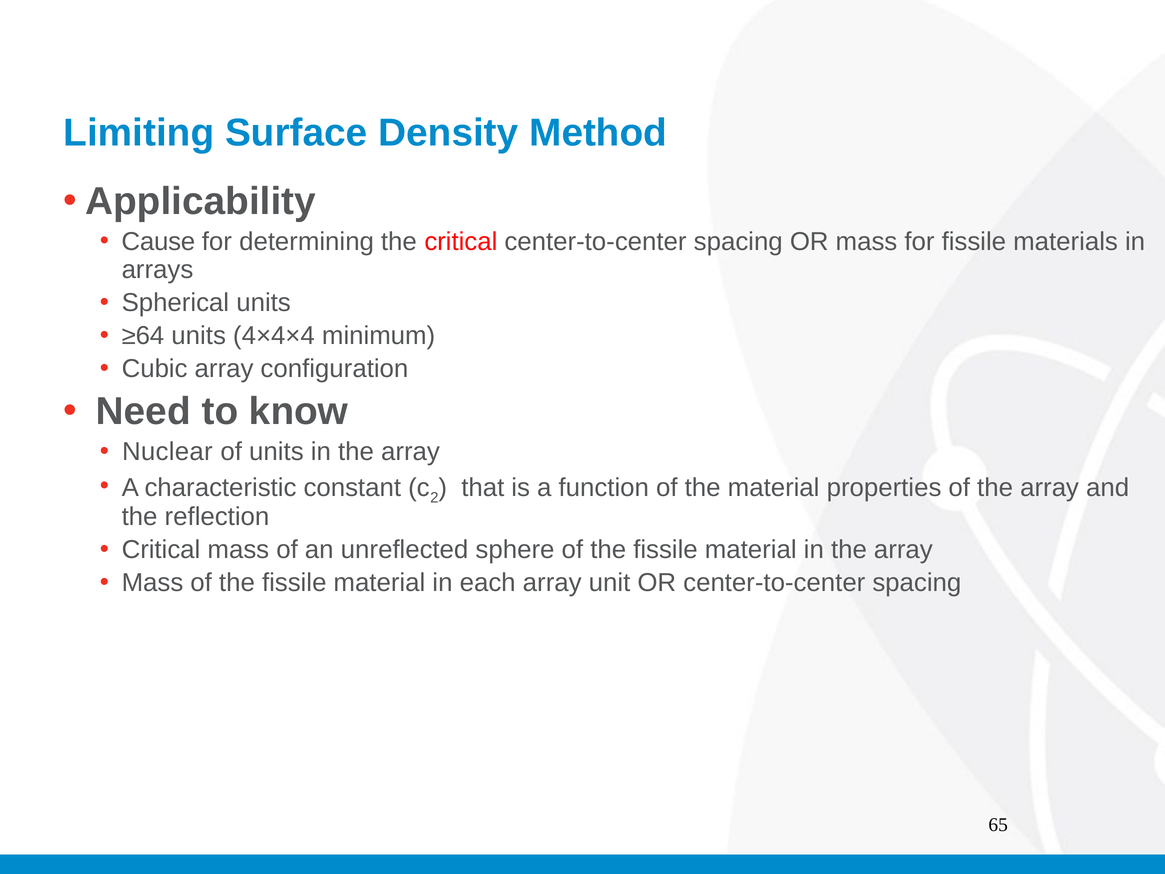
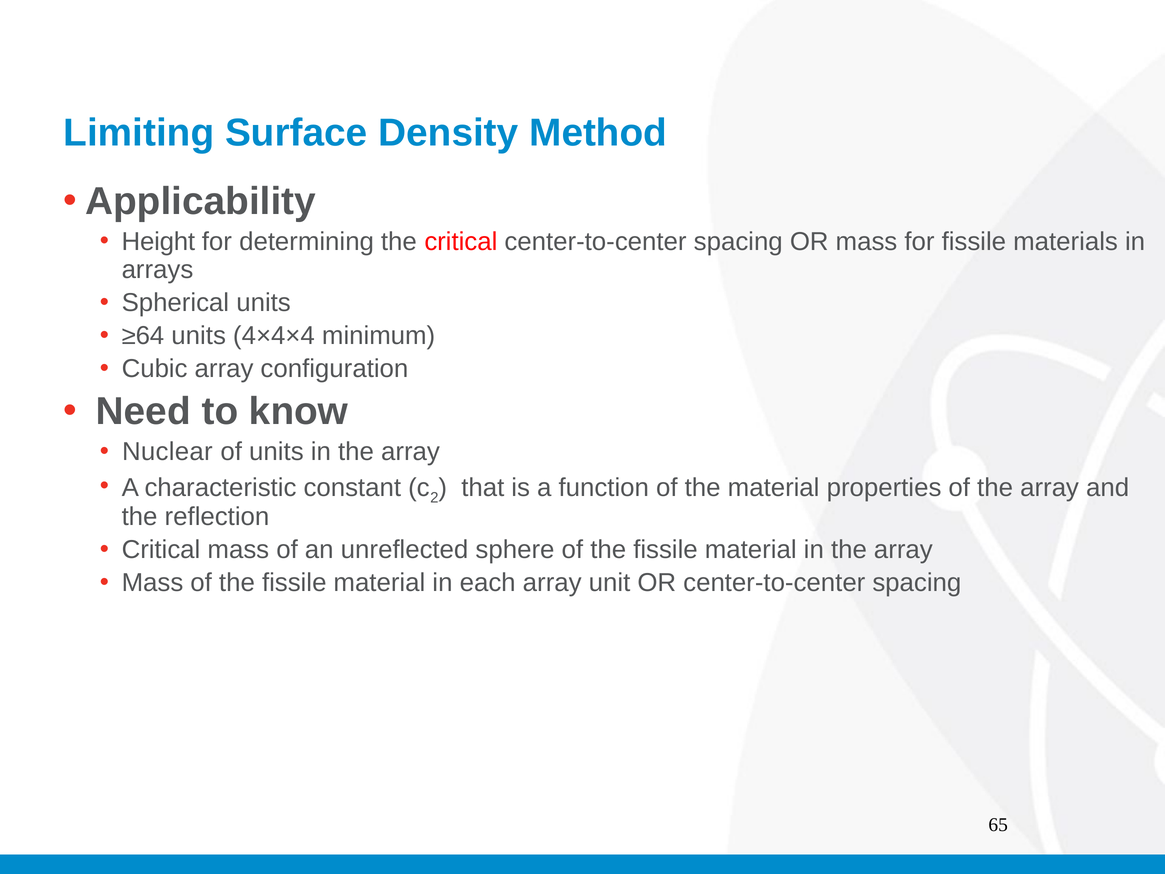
Cause: Cause -> Height (158, 241)
